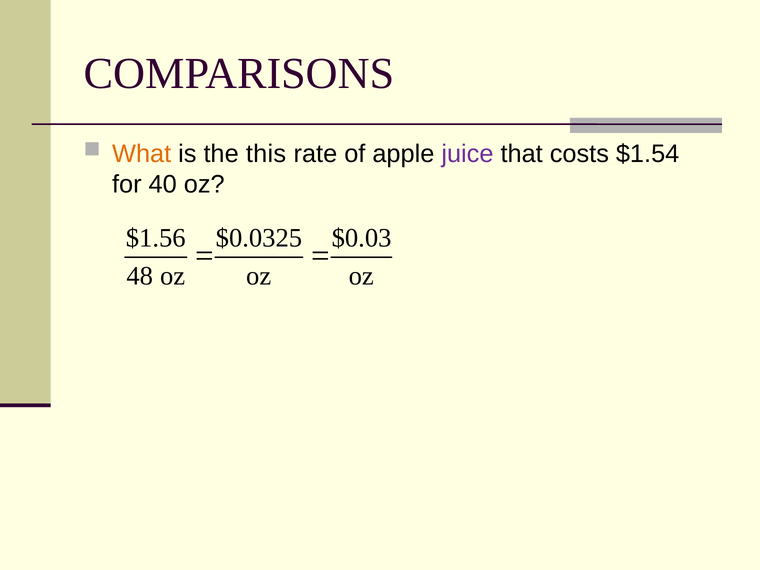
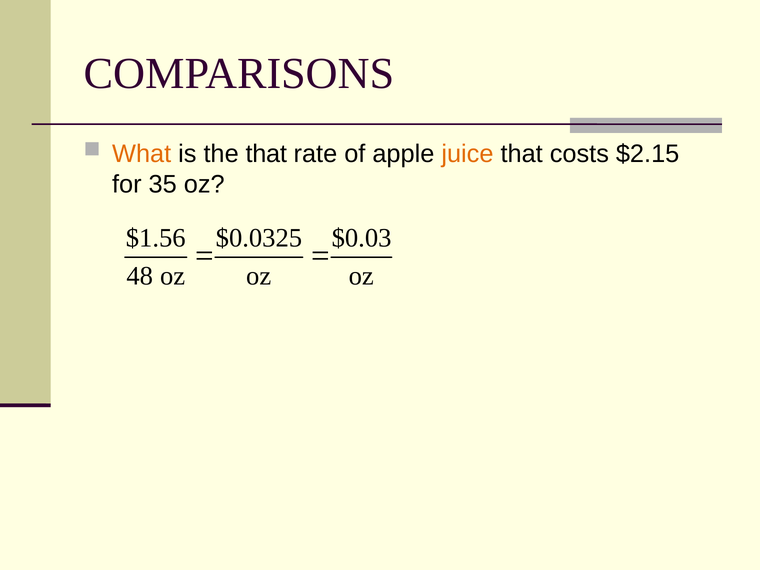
the this: this -> that (266, 154)
juice colour: purple -> orange (467, 154)
$1.54: $1.54 -> $2.15 (648, 154)
40: 40 -> 35 (163, 184)
